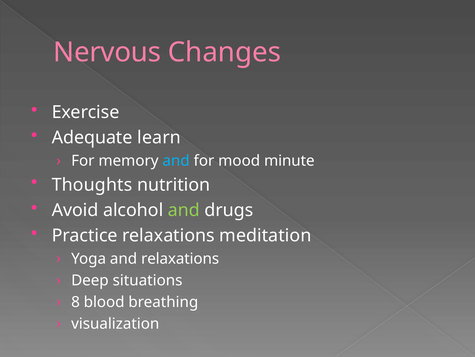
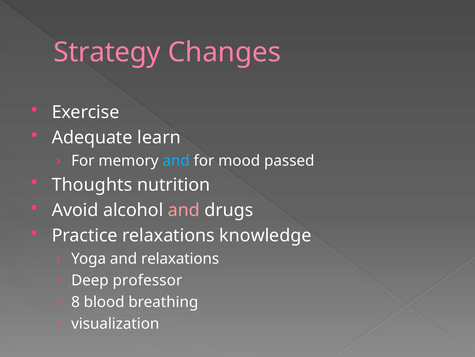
Nervous: Nervous -> Strategy (107, 52)
minute: minute -> passed (289, 160)
and colour: light green -> pink (184, 210)
meditation: meditation -> knowledge (265, 235)
situations: situations -> professor (147, 280)
